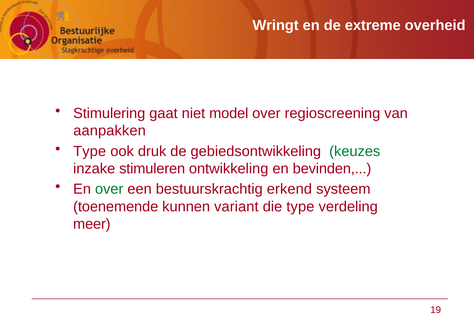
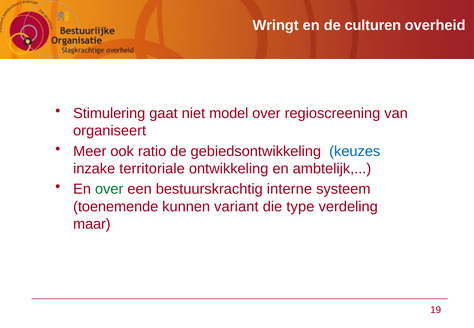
extreme: extreme -> culturen (373, 25)
aanpakken: aanpakken -> organiseert (110, 131)
Type: Type -> Meer (90, 151)
druk: druk -> ratio (152, 151)
keuzes colour: green -> blue (355, 151)
stimuleren: stimuleren -> territoriale (152, 169)
bevinden: bevinden -> ambtelijk (332, 169)
erkend: erkend -> interne (289, 189)
meer: meer -> maar (92, 224)
